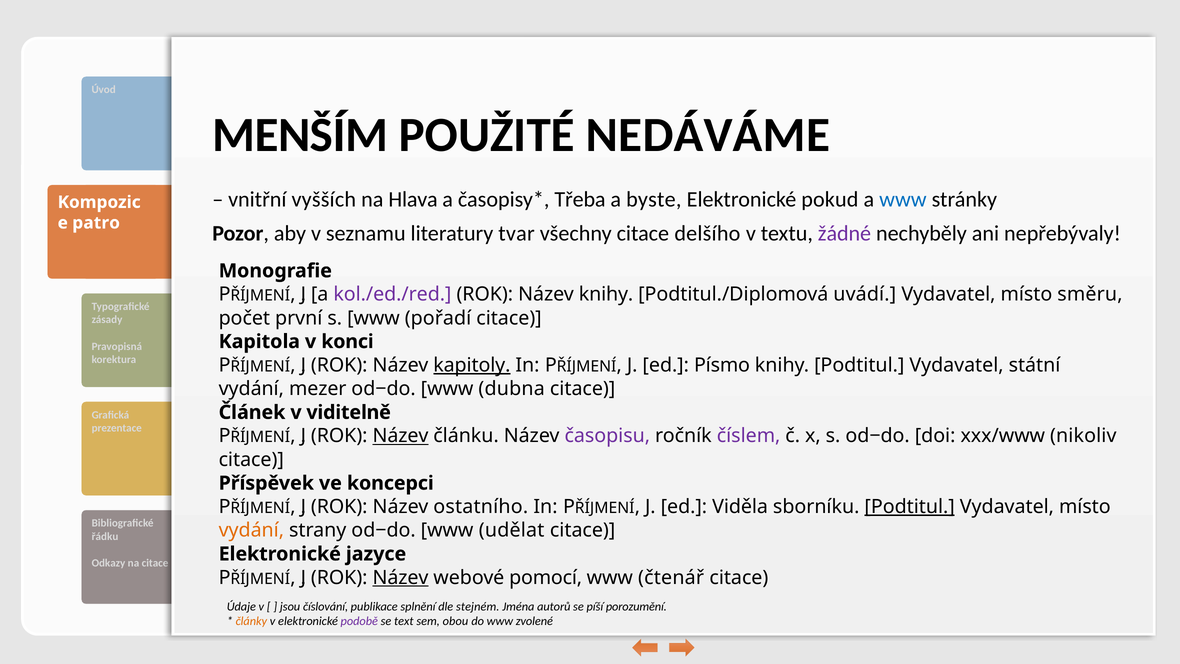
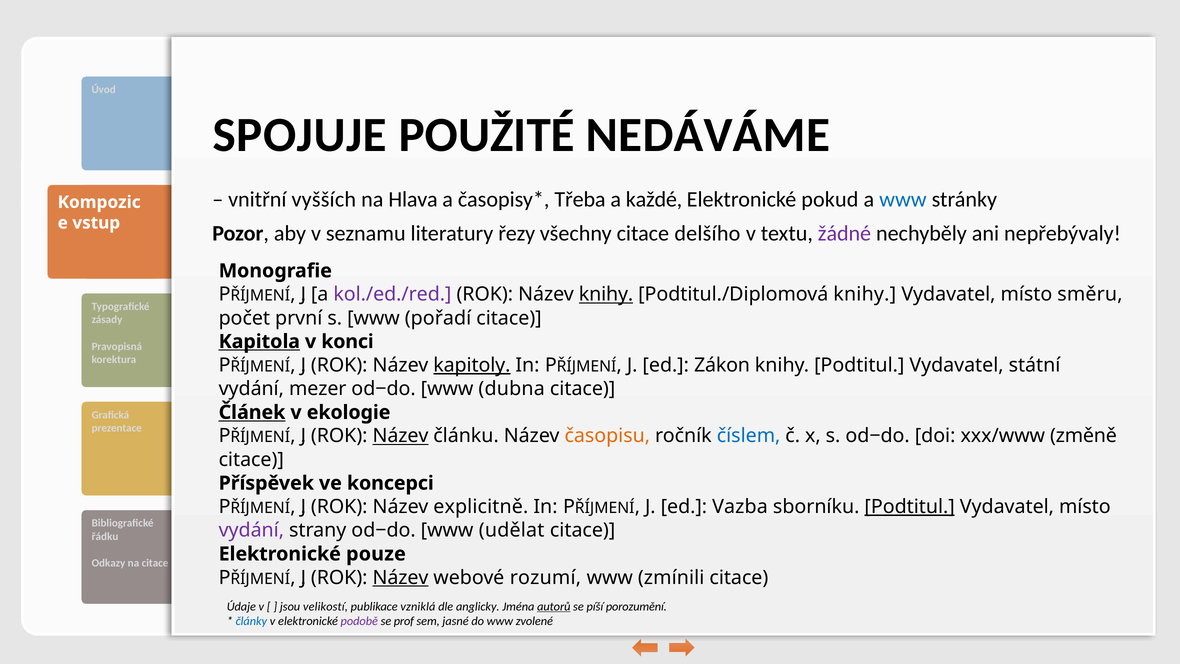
MENŠÍM: MENŠÍM -> SPOJUJE (300, 135)
byste: byste -> každé (654, 199)
patro: patro -> vstup (96, 223)
tvar: tvar -> řezy (517, 233)
knihy underline: none -> present (606, 294)
Podtitul./Diplomová uvádí: uvádí -> knihy (865, 294)
Kapitola underline: none -> present (259, 341)
Písmo: Písmo -> Zákon (722, 365)
Článek underline: none -> present (252, 412)
viditelně: viditelně -> ekologie (349, 412)
časopisu colour: purple -> orange (607, 436)
číslem colour: purple -> blue (749, 436)
nikoliv: nikoliv -> změně (1083, 436)
ostatního: ostatního -> explicitně (481, 507)
Viděla: Viděla -> Vazba (740, 507)
vydání colour: orange -> purple (251, 530)
jazyce: jazyce -> pouze (376, 554)
pomocí: pomocí -> rozumí (545, 577)
čtenář: čtenář -> zmínili (671, 577)
číslování: číslování -> velikostí (325, 606)
splnění: splnění -> vzniklá (418, 606)
stejném: stejném -> anglicky (478, 606)
autorů underline: none -> present (554, 606)
články colour: orange -> blue (251, 621)
text: text -> prof (404, 621)
obou: obou -> jasné (456, 621)
